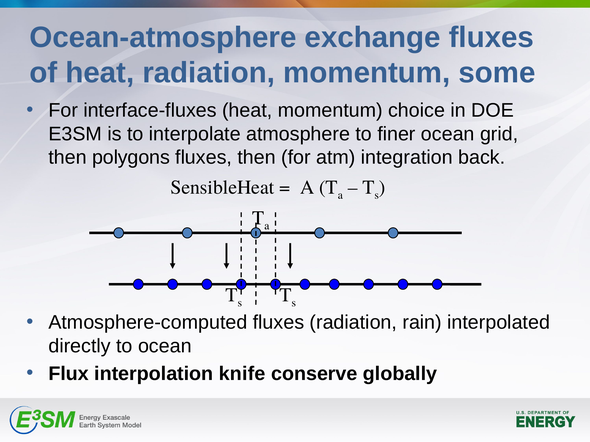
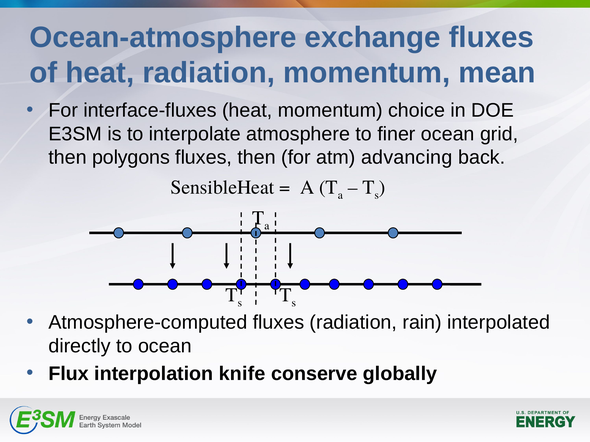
some: some -> mean (497, 73)
integration: integration -> advancing (407, 158)
